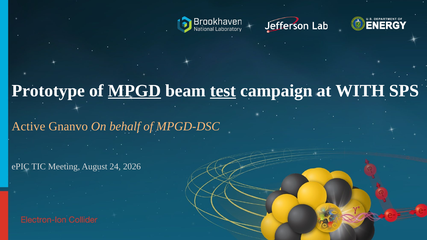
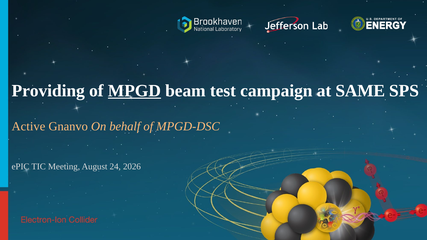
Prototype: Prototype -> Providing (48, 91)
test underline: present -> none (223, 91)
WITH: WITH -> SAME (360, 91)
